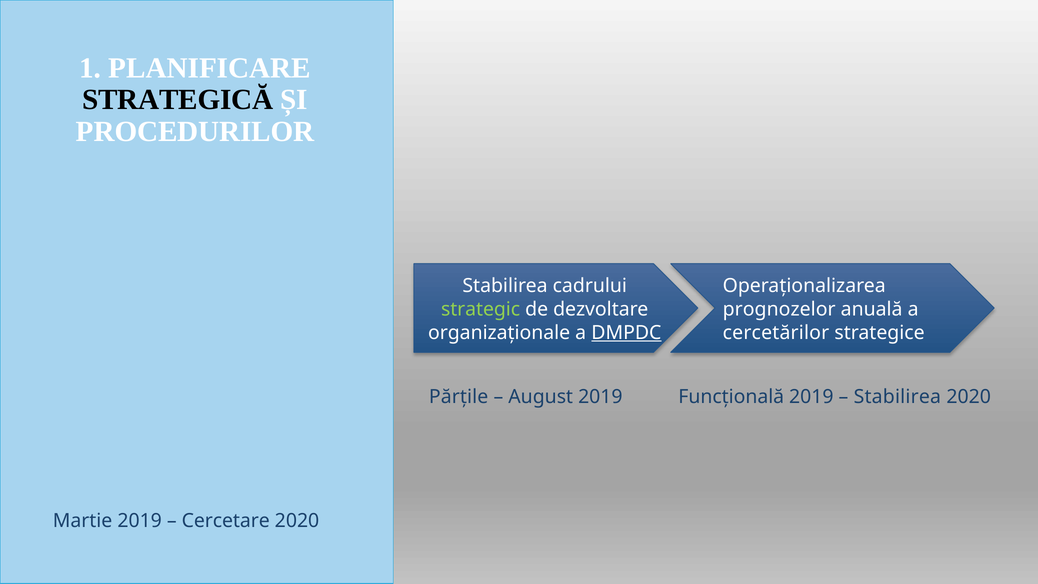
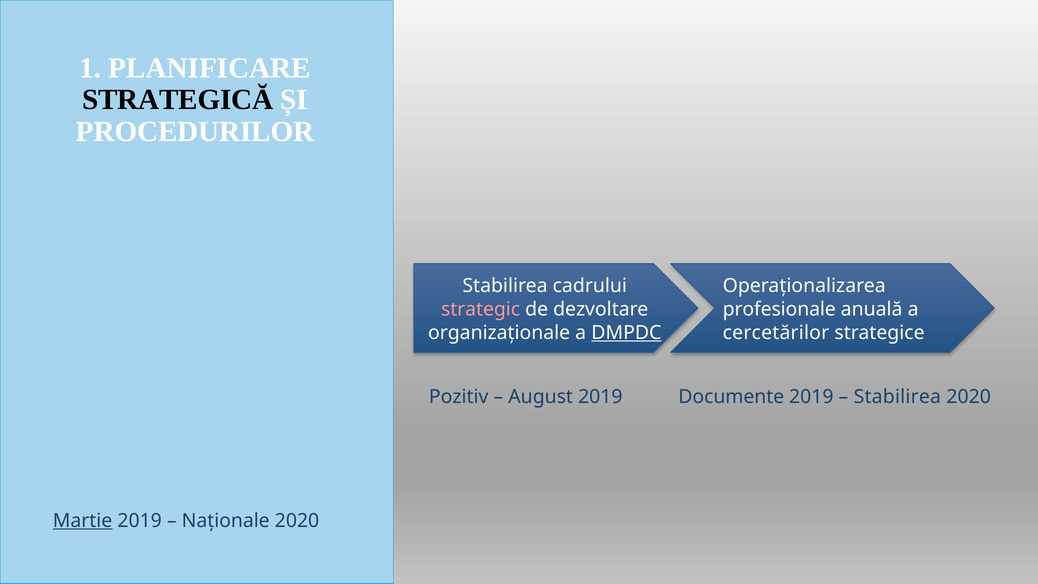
strategic colour: light green -> pink (481, 309)
prognozelor: prognozelor -> profesionale (779, 309)
Părțile: Părțile -> Pozitiv (459, 397)
Funcțională: Funcțională -> Documente (731, 397)
Martie underline: none -> present (83, 521)
Cercetare: Cercetare -> Naționale (226, 521)
